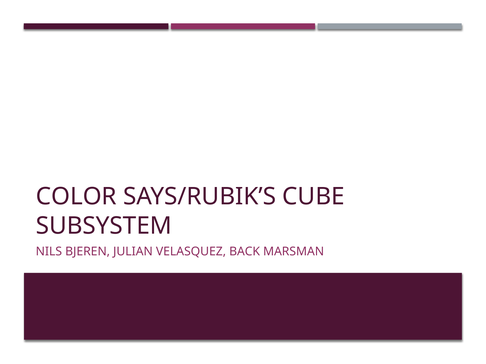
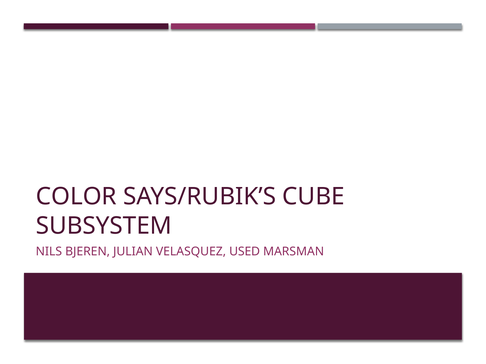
BACK: BACK -> USED (245, 252)
